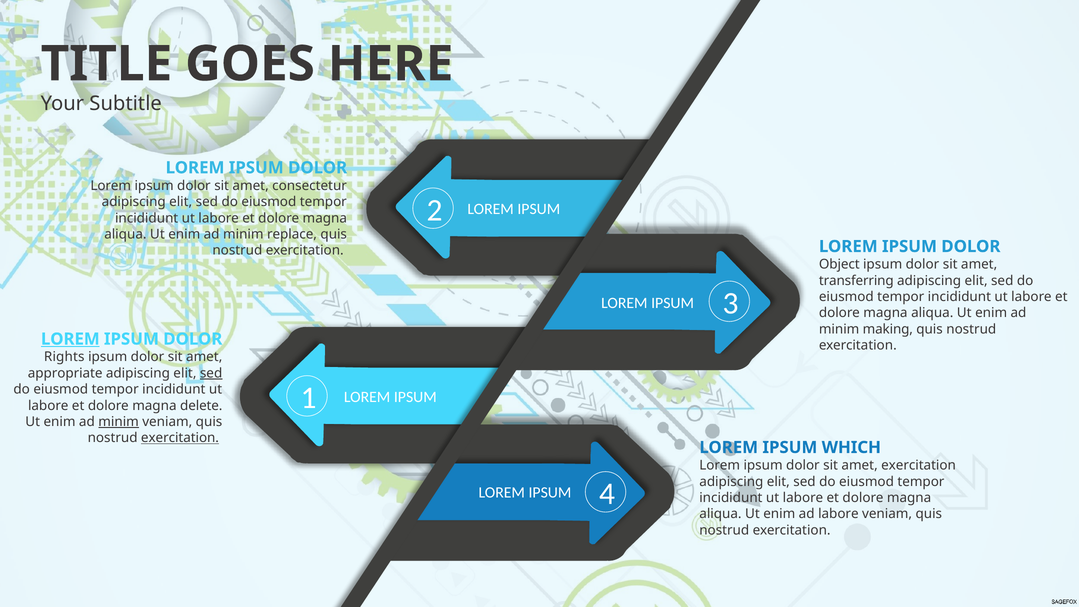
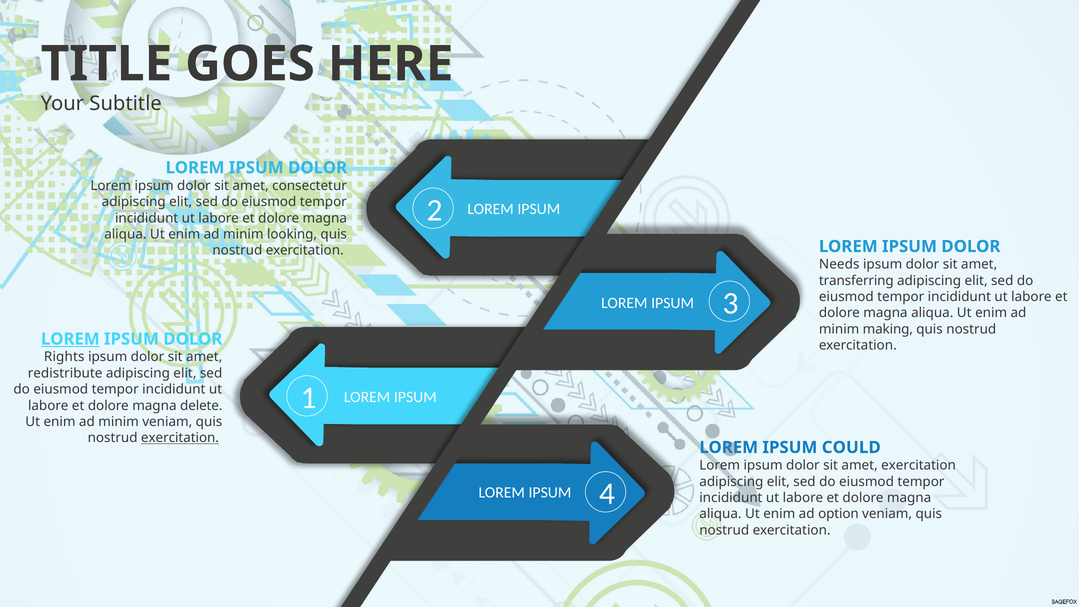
replace: replace -> looking (292, 234)
Object: Object -> Needs (839, 264)
appropriate: appropriate -> redistribute (65, 373)
sed underline: present -> none (211, 373)
minim underline: present -> none (119, 422)
WHICH: WHICH -> COULD (851, 447)
ad labore: labore -> option (838, 514)
